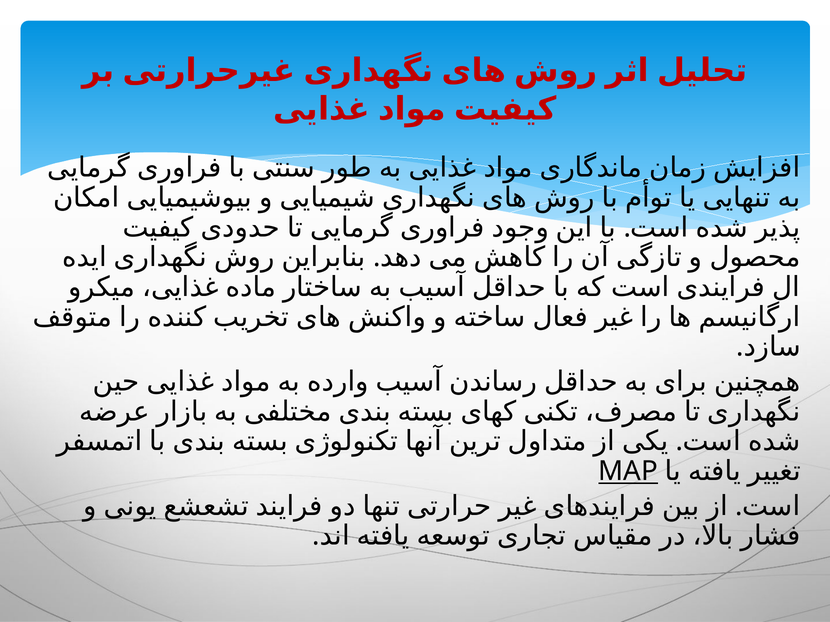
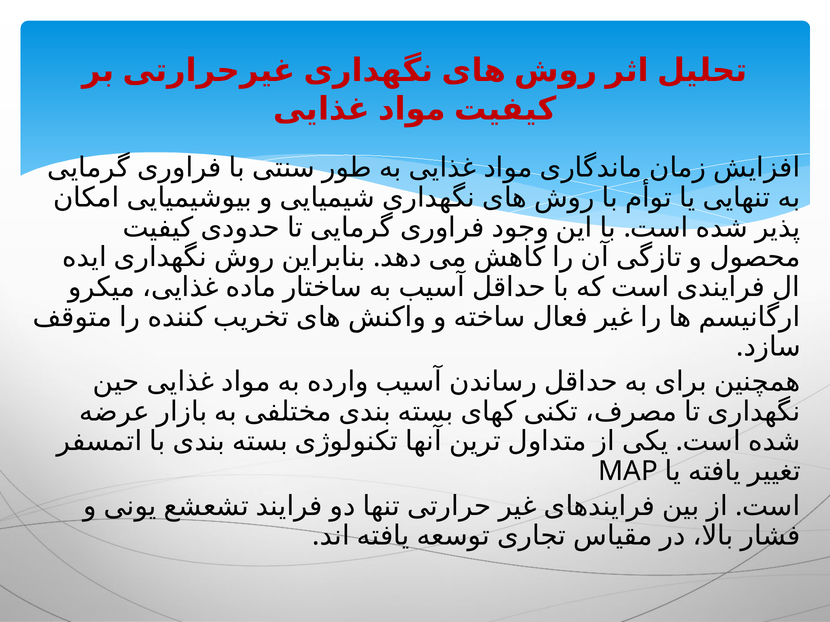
MAP underline: present -> none (628, 472)
